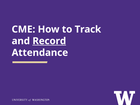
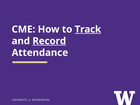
Track underline: none -> present (88, 29)
